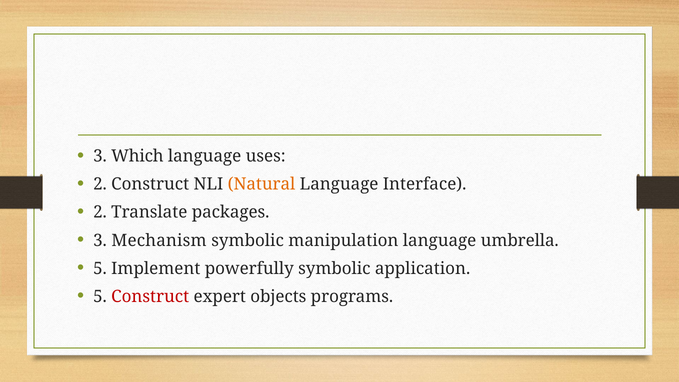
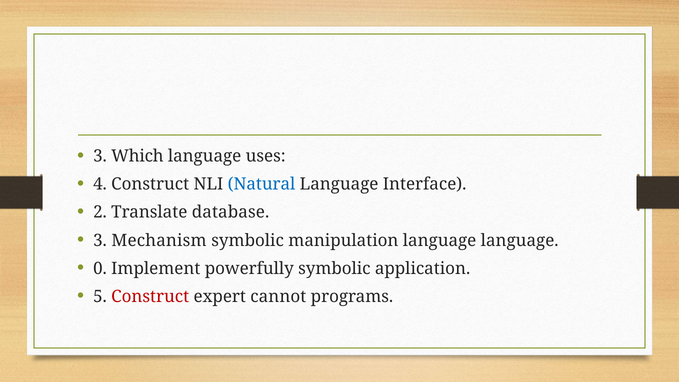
2: 2 -> 4 (100, 184)
Natural colour: orange -> blue (262, 184)
packages: packages -> database (231, 212)
language umbrella: umbrella -> language (520, 240)
5: 5 -> 0 (100, 268)
objects: objects -> cannot (278, 296)
